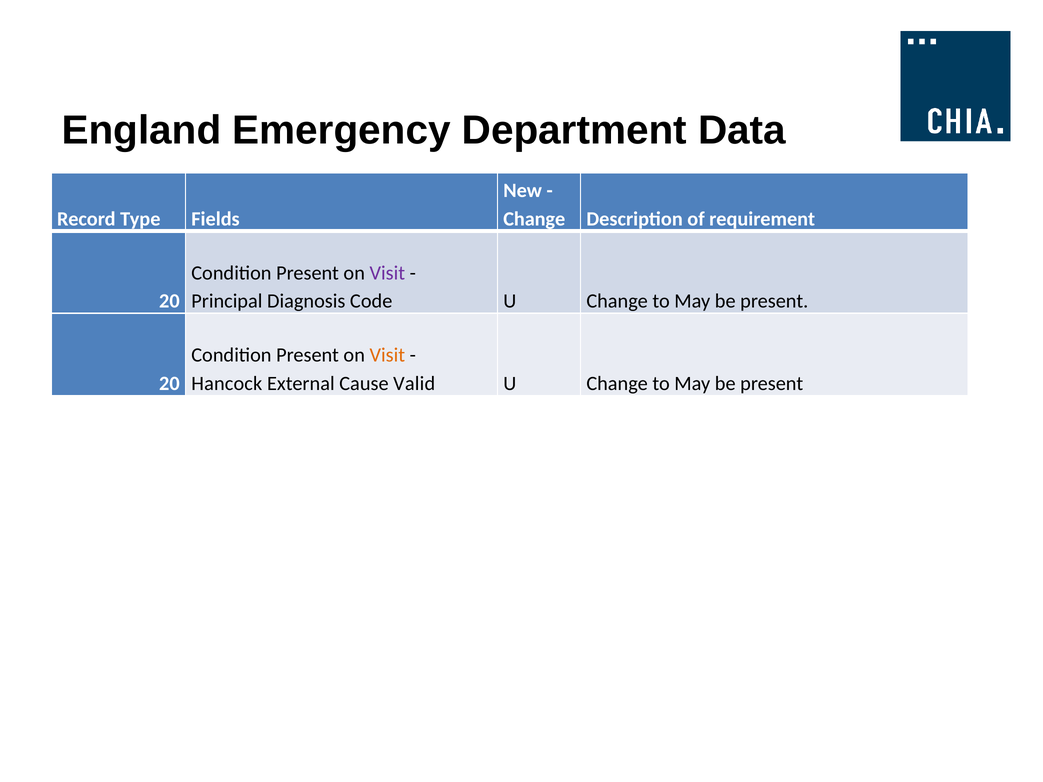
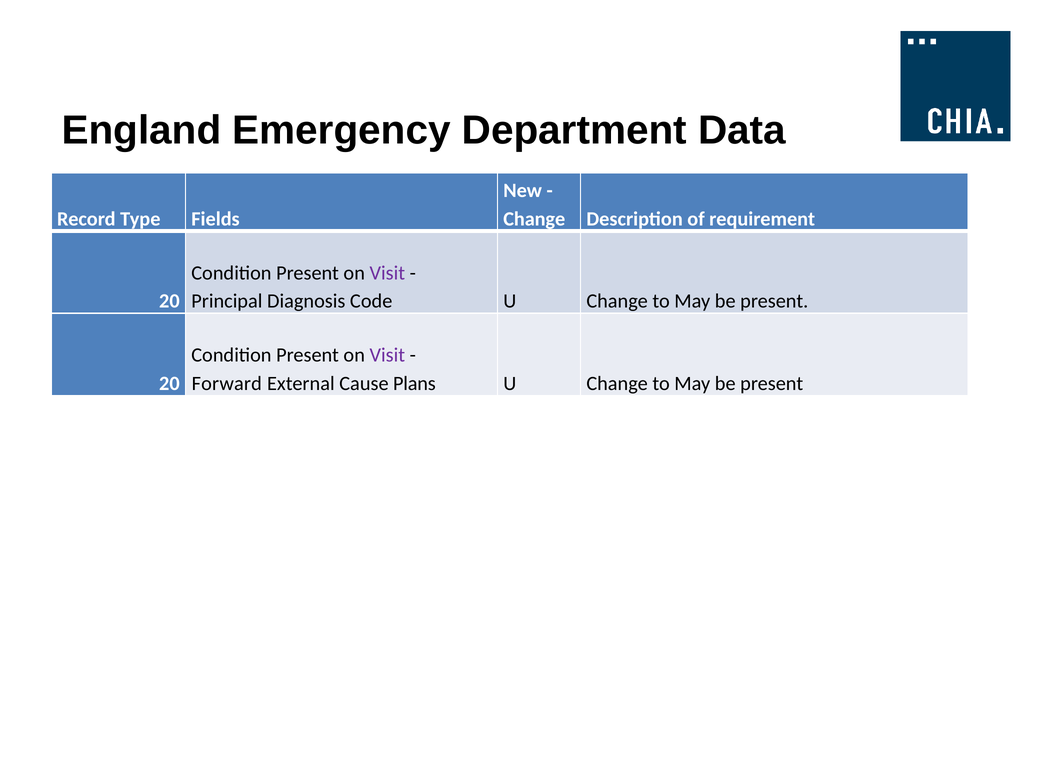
Visit colour: orange -> purple (387, 355)
Hancock: Hancock -> Forward (227, 384)
Valid: Valid -> Plans (414, 384)
